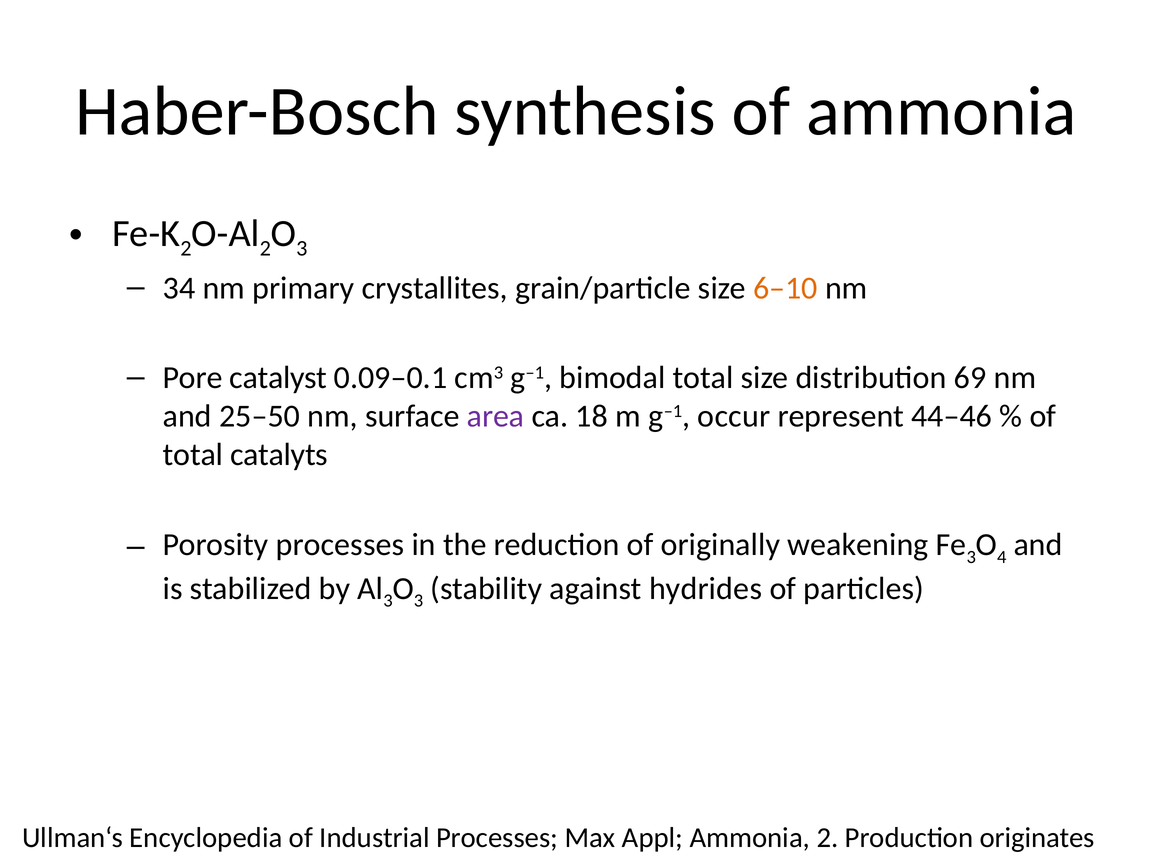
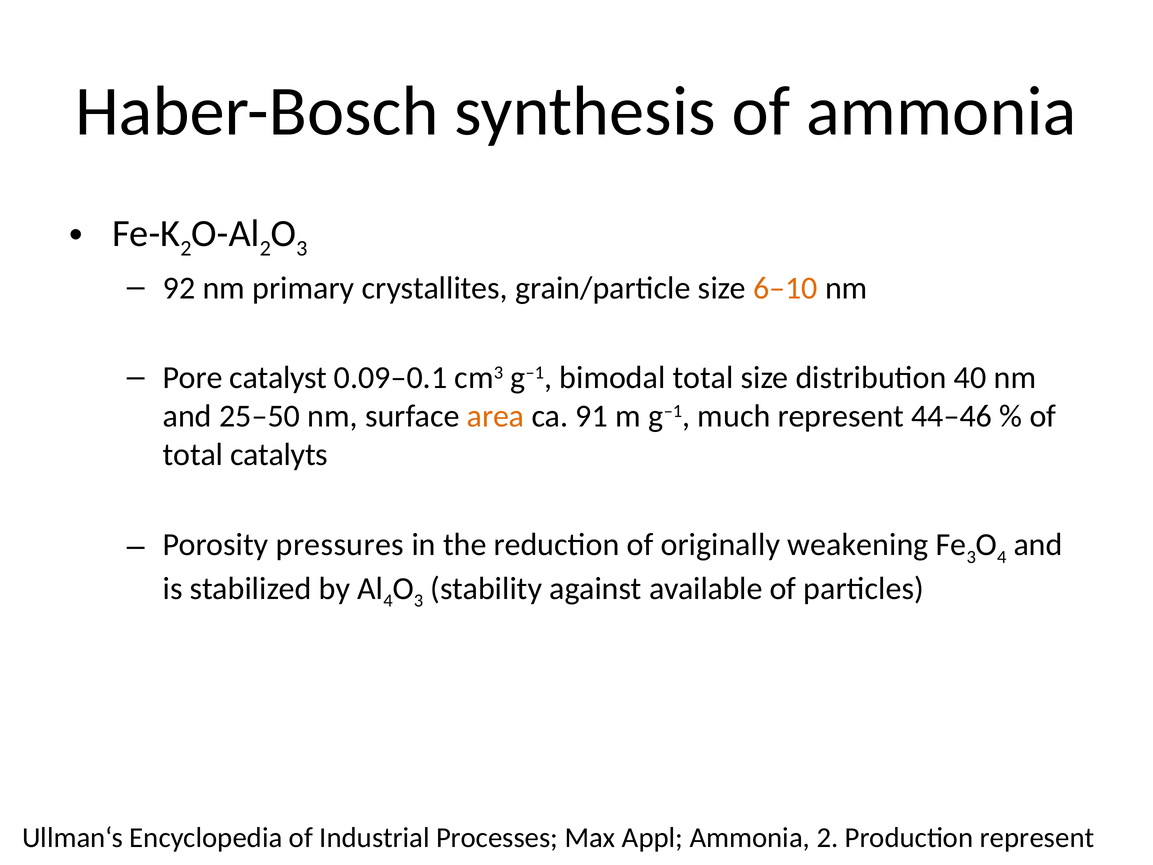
34: 34 -> 92 (179, 288)
69: 69 -> 40 (970, 378)
area colour: purple -> orange (496, 416)
18: 18 -> 91 (592, 416)
occur: occur -> much (734, 416)
Porosity processes: processes -> pressures (340, 544)
3: 3 -> 4 (388, 601)
hydrides: hydrides -> available (706, 588)
Production originates: originates -> represent (1037, 837)
